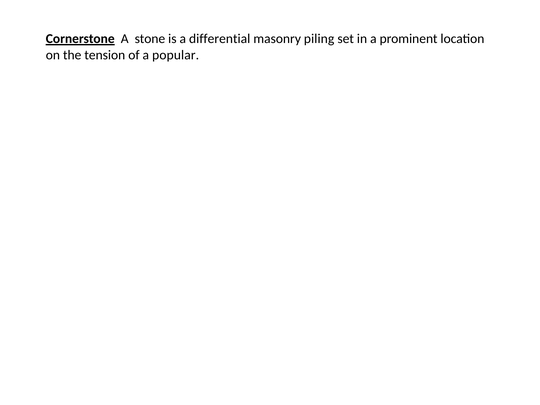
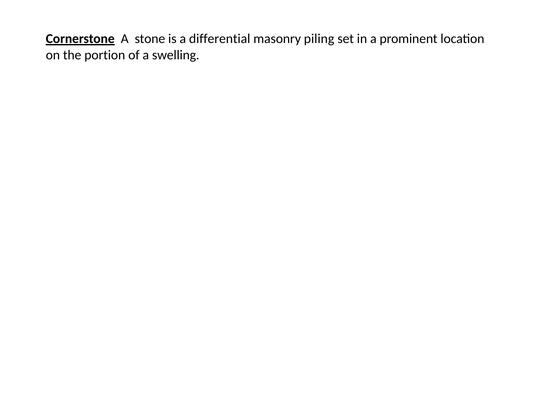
tension: tension -> portion (105, 55)
popular: popular -> swelling (176, 55)
